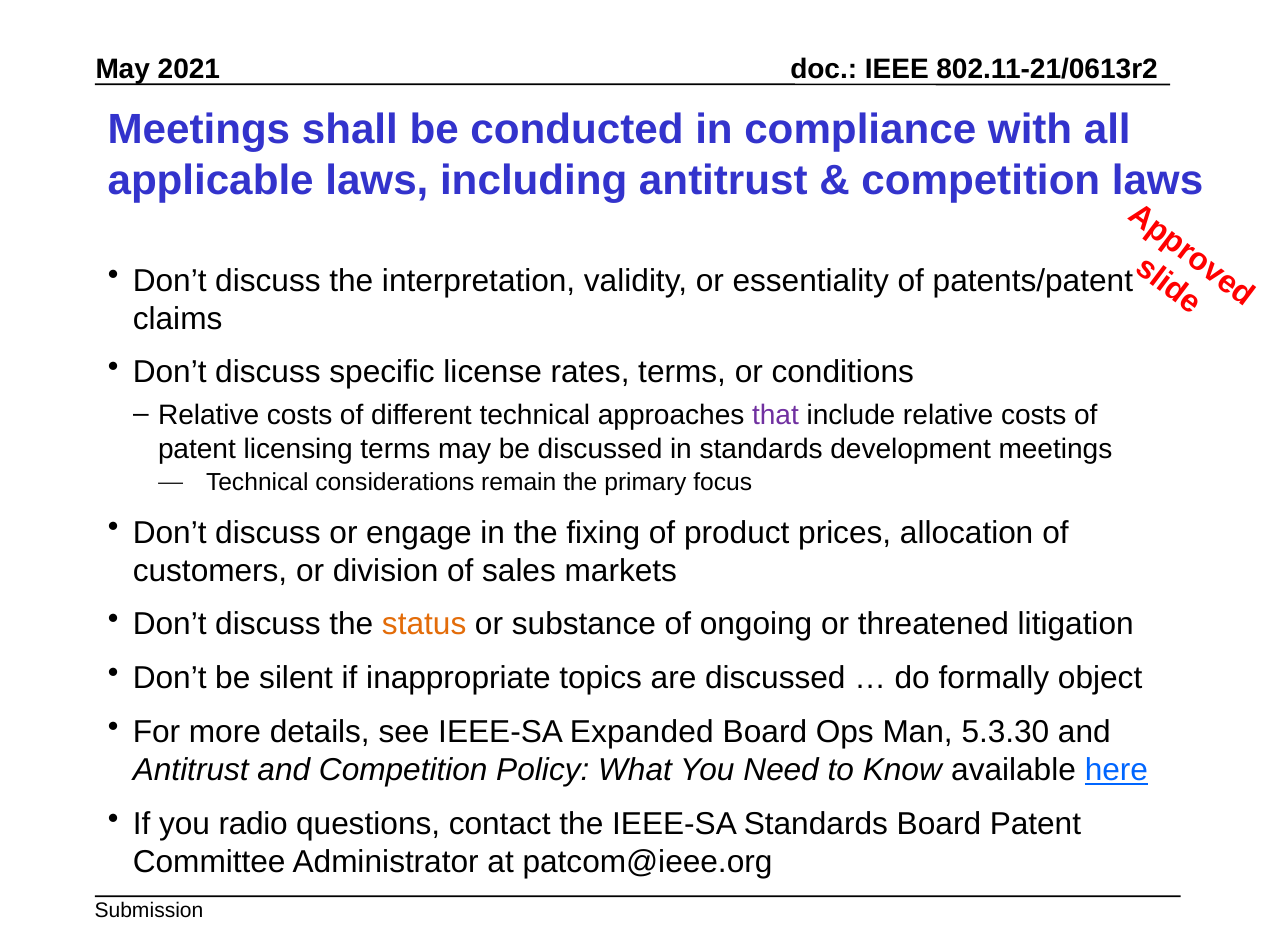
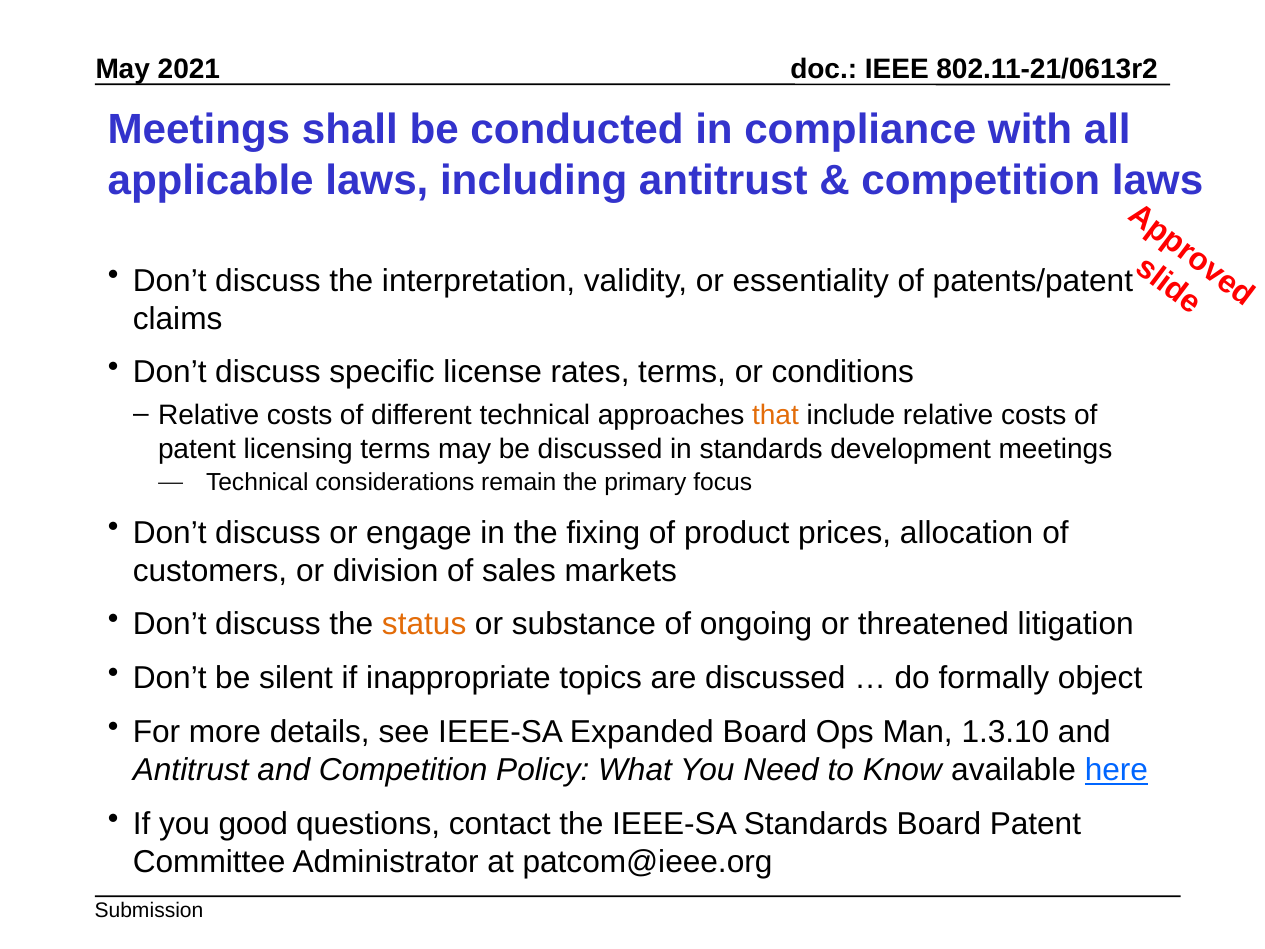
that colour: purple -> orange (775, 415)
5.3.30: 5.3.30 -> 1.3.10 (1005, 732)
radio: radio -> good (253, 824)
